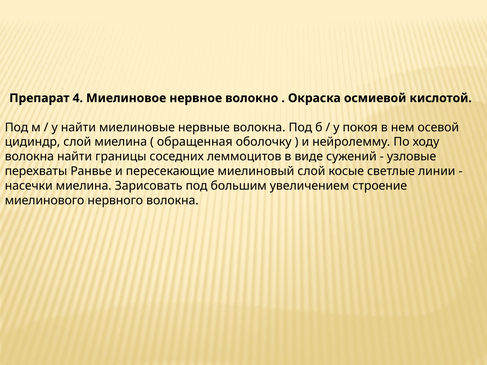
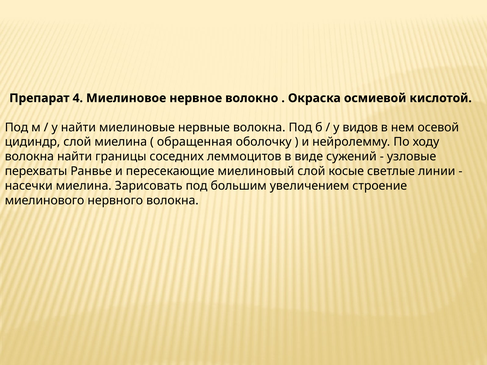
покоя: покоя -> видов (360, 127)
